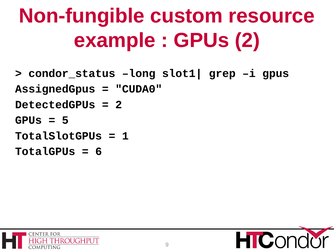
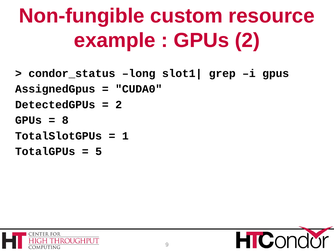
5: 5 -> 8 (65, 120)
6: 6 -> 5 (99, 151)
